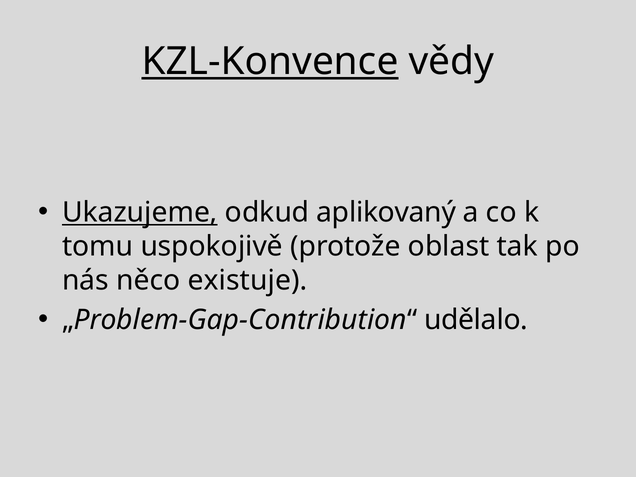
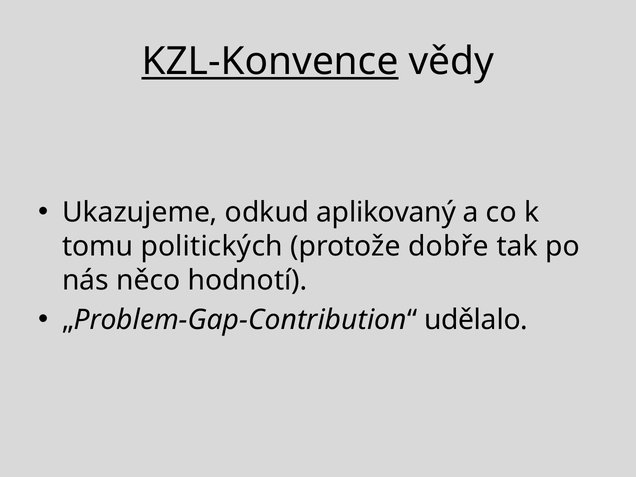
Ukazujeme underline: present -> none (140, 213)
uspokojivě: uspokojivě -> politických (212, 247)
oblast: oblast -> dobře (448, 247)
existuje: existuje -> hodnotí (248, 280)
